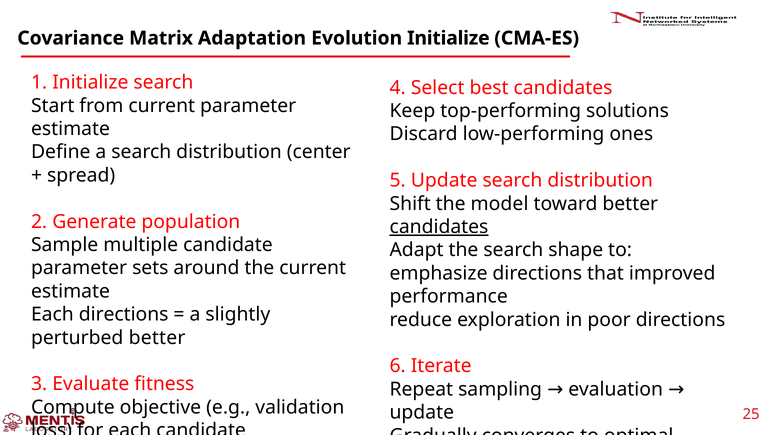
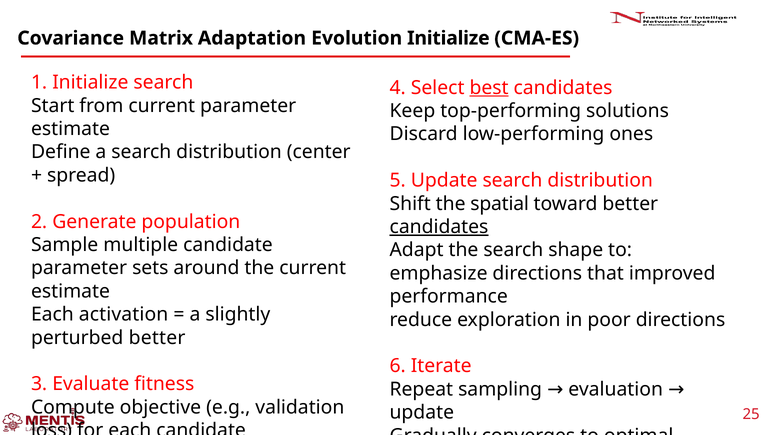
best underline: none -> present (489, 88)
model: model -> spatial (500, 204)
Each directions: directions -> activation (124, 315)
